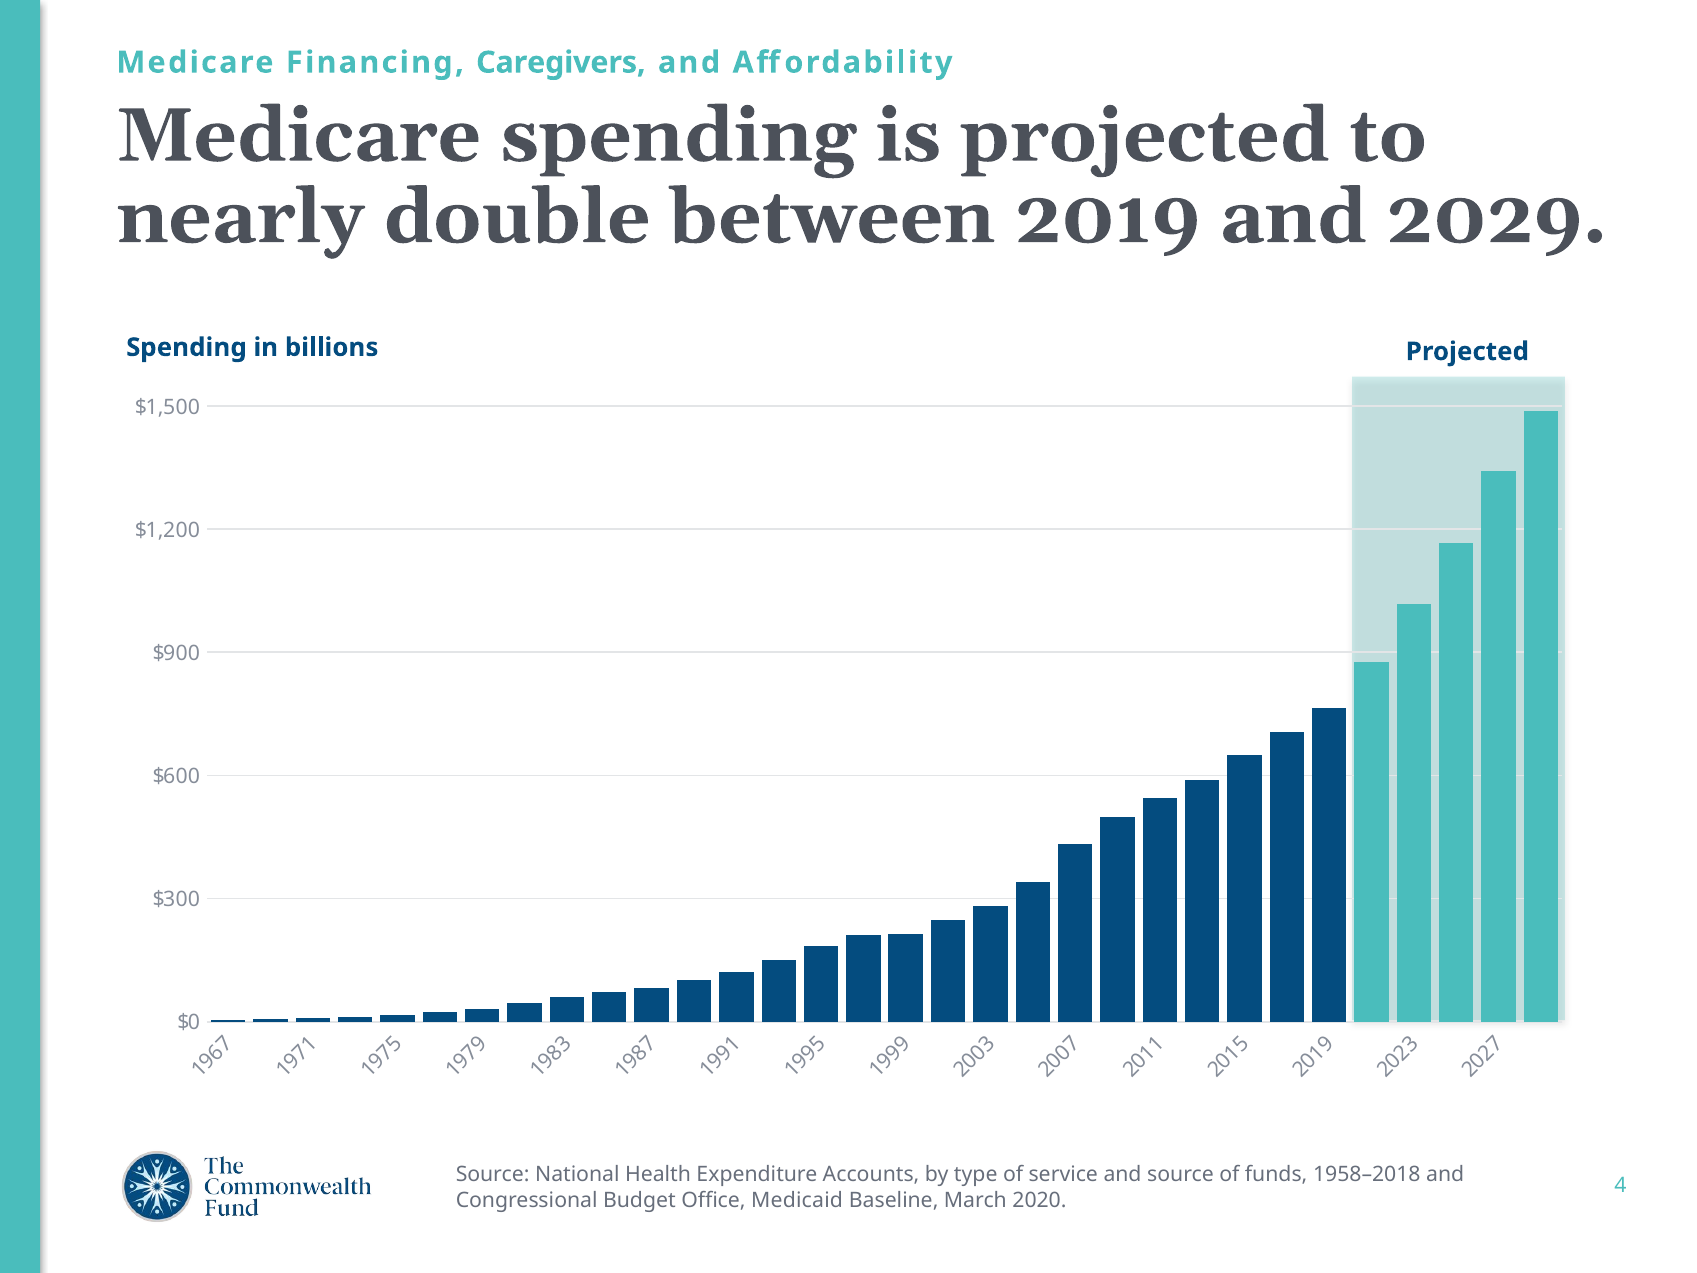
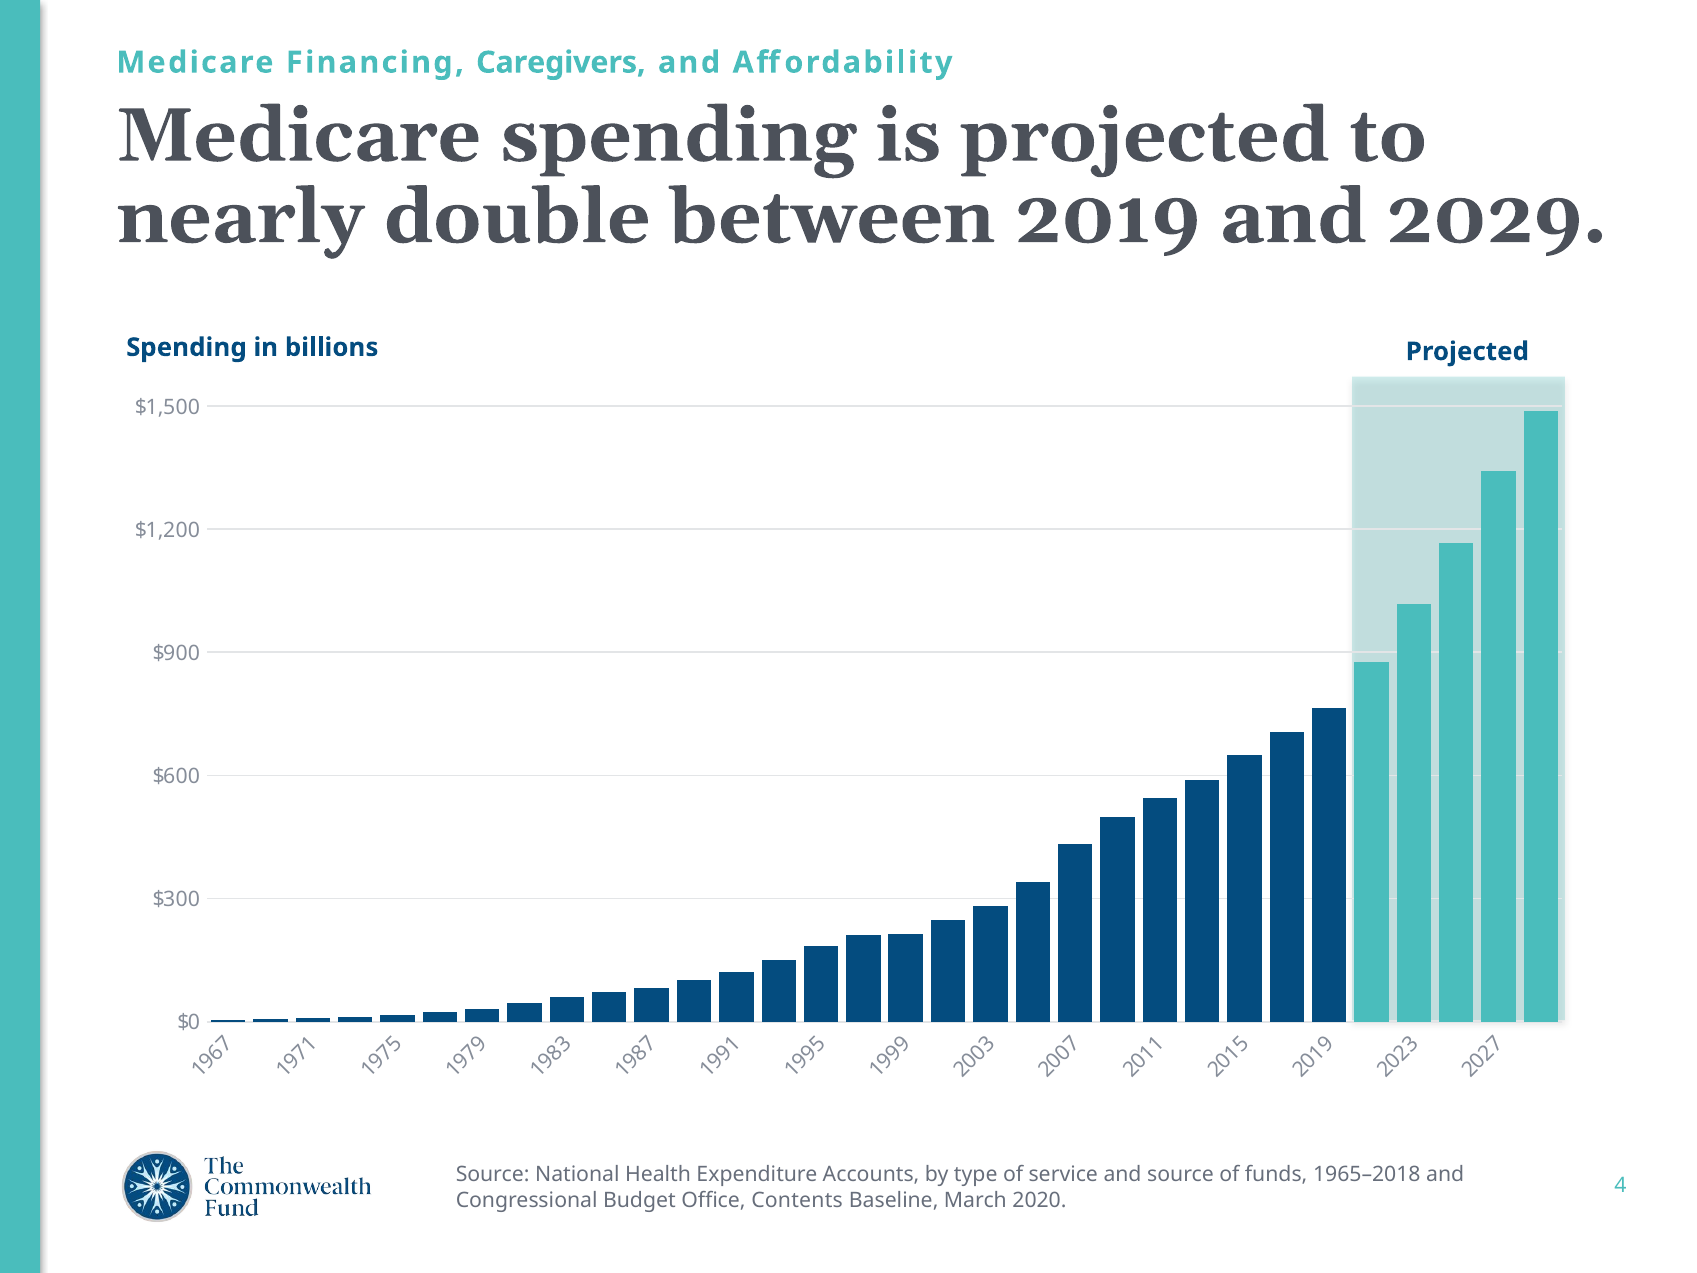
1958–2018: 1958–2018 -> 1965–2018 (1367, 1174)
Medicaid: Medicaid -> Contents (797, 1200)
